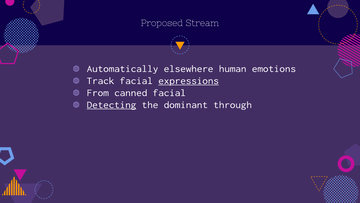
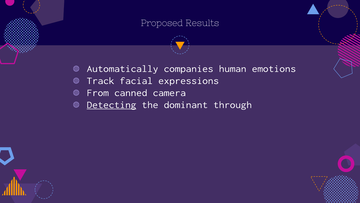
Stream: Stream -> Results (202, 23)
elsewhere: elsewhere -> companies (189, 68)
expressions underline: present -> none (189, 80)
canned facial: facial -> camera (169, 92)
